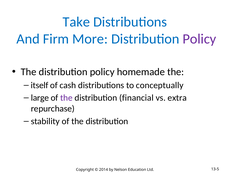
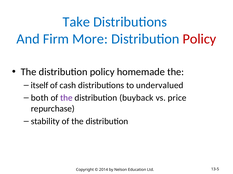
Policy colour: purple -> red (199, 39)
conceptually: conceptually -> undervalued (160, 86)
large: large -> both (40, 98)
financial: financial -> buyback (136, 98)
extra: extra -> price (177, 98)
